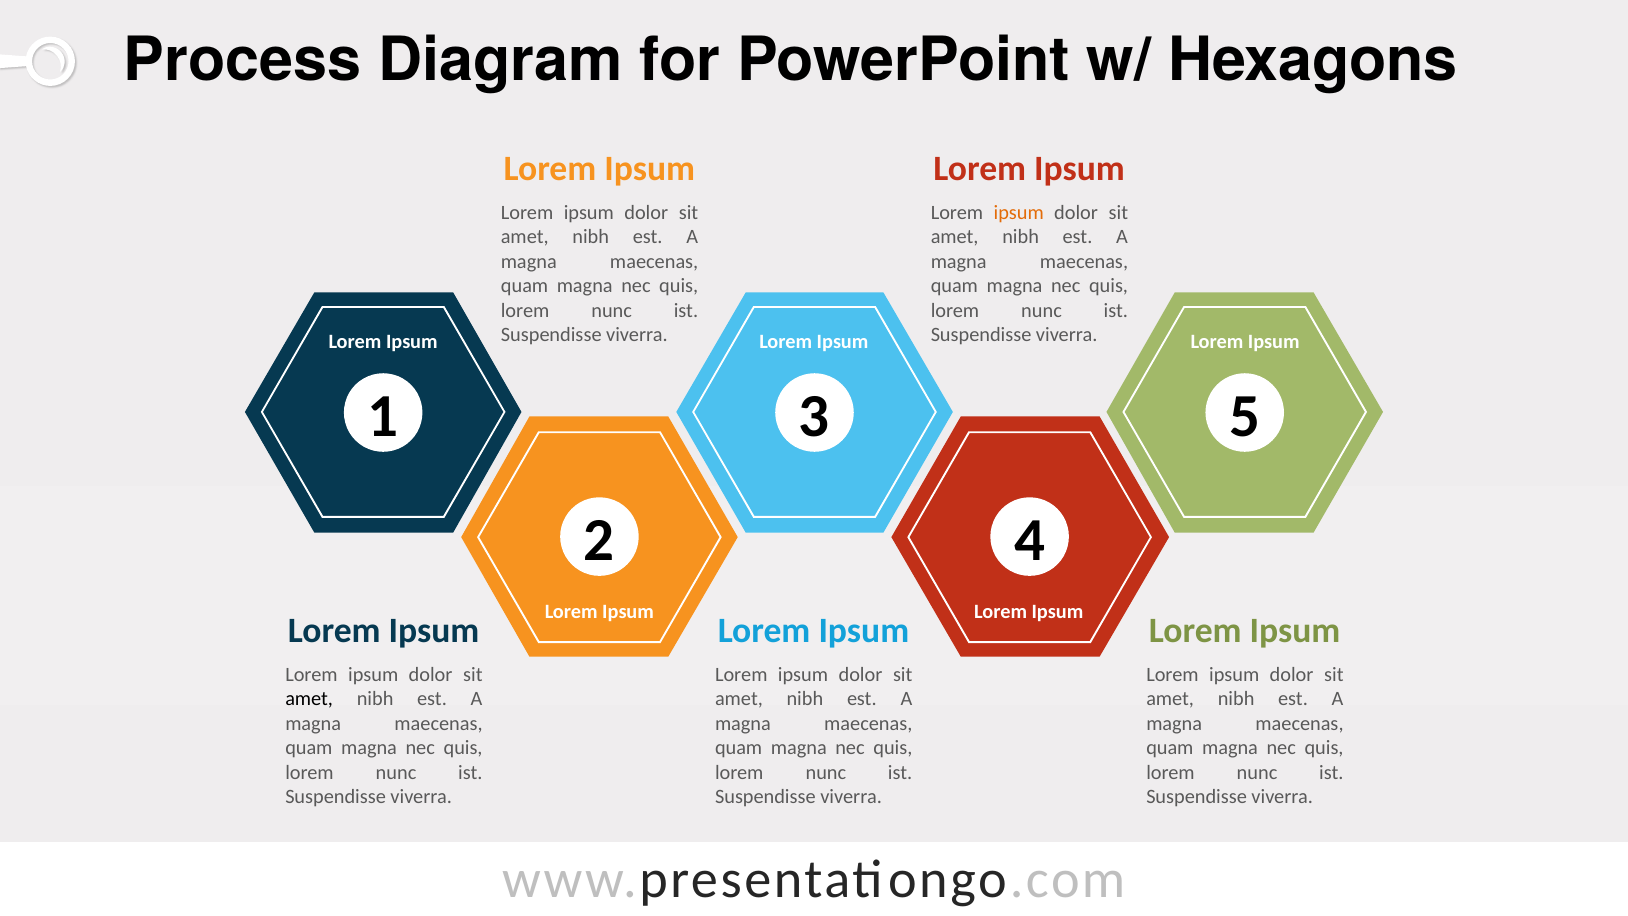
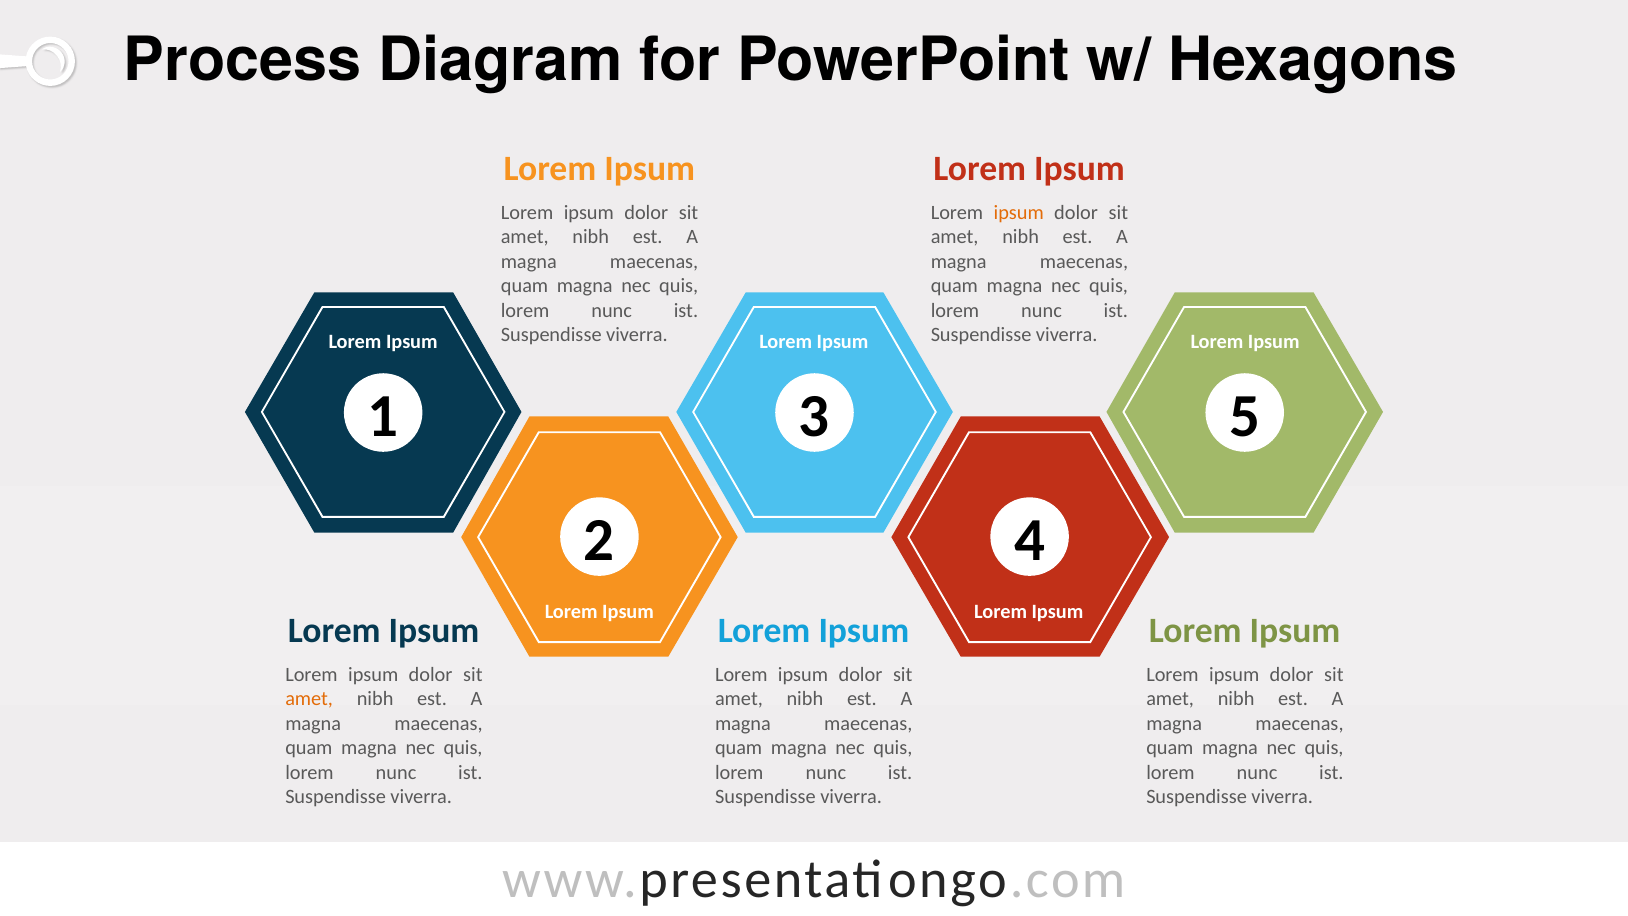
amet colour: black -> orange (309, 699)
